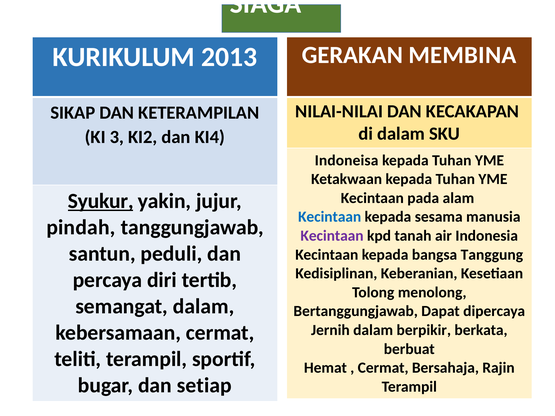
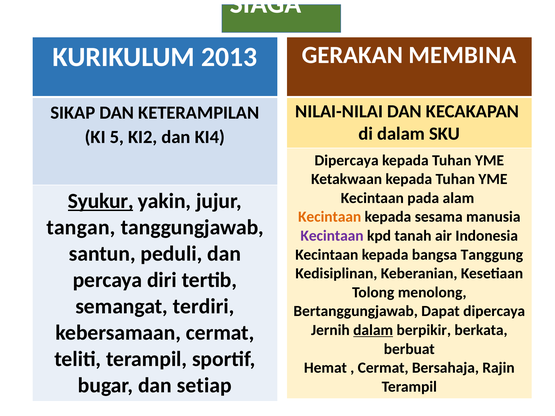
3: 3 -> 5 (117, 137)
Indoneisa: Indoneisa -> Dipercaya (347, 160)
Kecintaan colour: blue -> orange (330, 217)
pindah: pindah -> tangan (81, 228)
semangat dalam: dalam -> terdiri (204, 307)
dalam underline: none -> present (373, 330)
